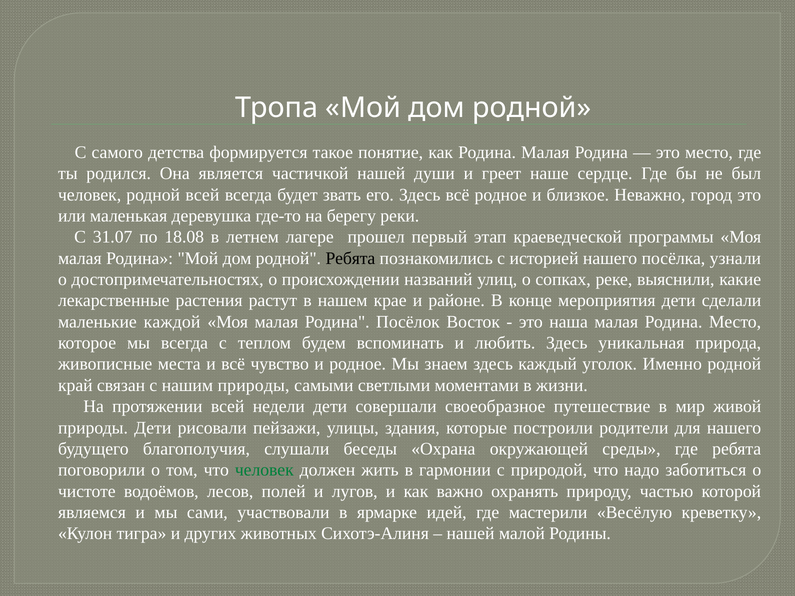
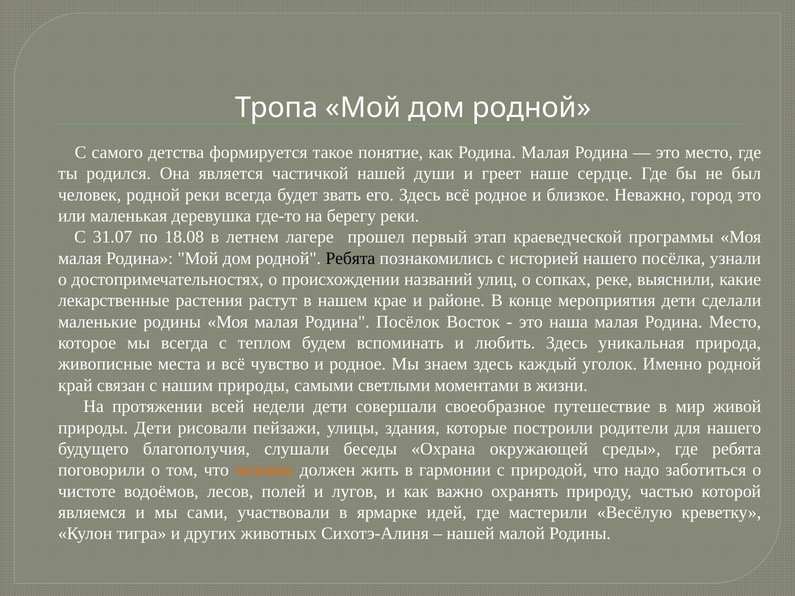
родной всей: всей -> реки (202, 195)
маленькие каждой: каждой -> родины (172, 322)
человек colour: green -> orange (264, 470)
